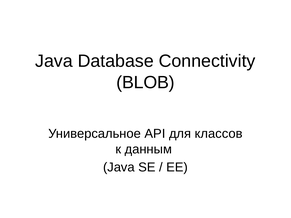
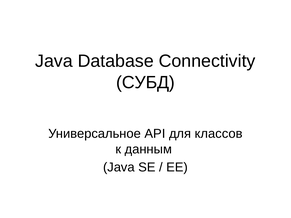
BLOB: BLOB -> СУБД (146, 83)
